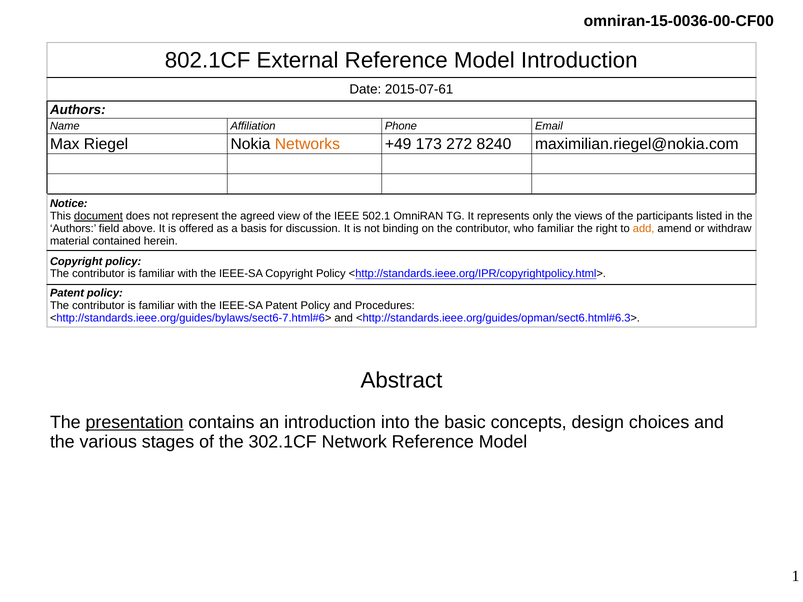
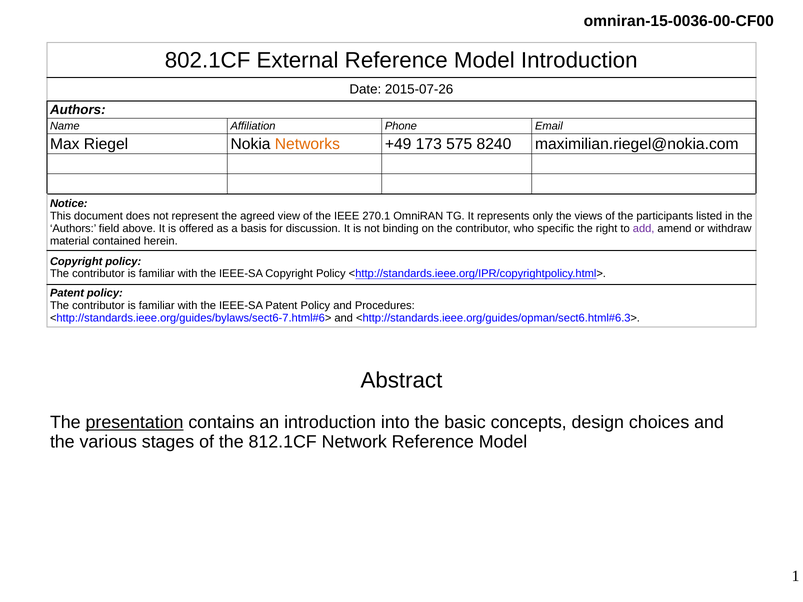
2015-07-61: 2015-07-61 -> 2015-07-26 (419, 90)
272: 272 -> 575 (459, 144)
document underline: present -> none (98, 216)
502.1: 502.1 -> 270.1 (376, 216)
who familiar: familiar -> specific (556, 229)
add colour: orange -> purple (644, 229)
302.1CF: 302.1CF -> 812.1CF (283, 442)
